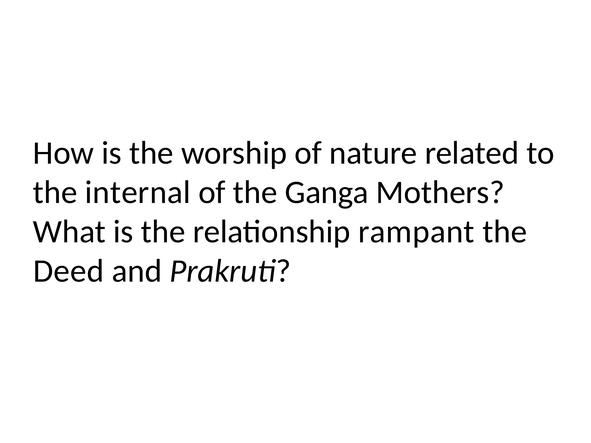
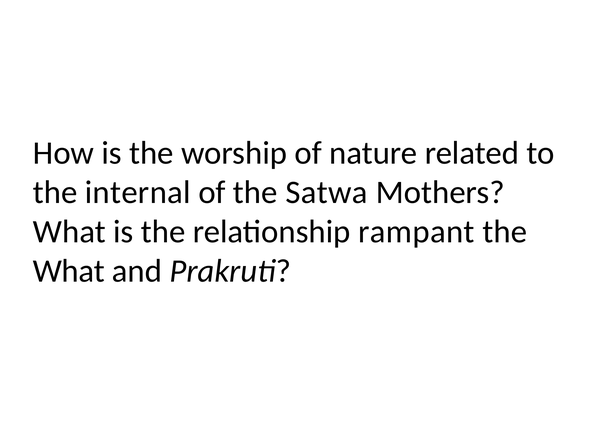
Ganga: Ganga -> Satwa (327, 192)
Deed: Deed -> What (69, 271)
